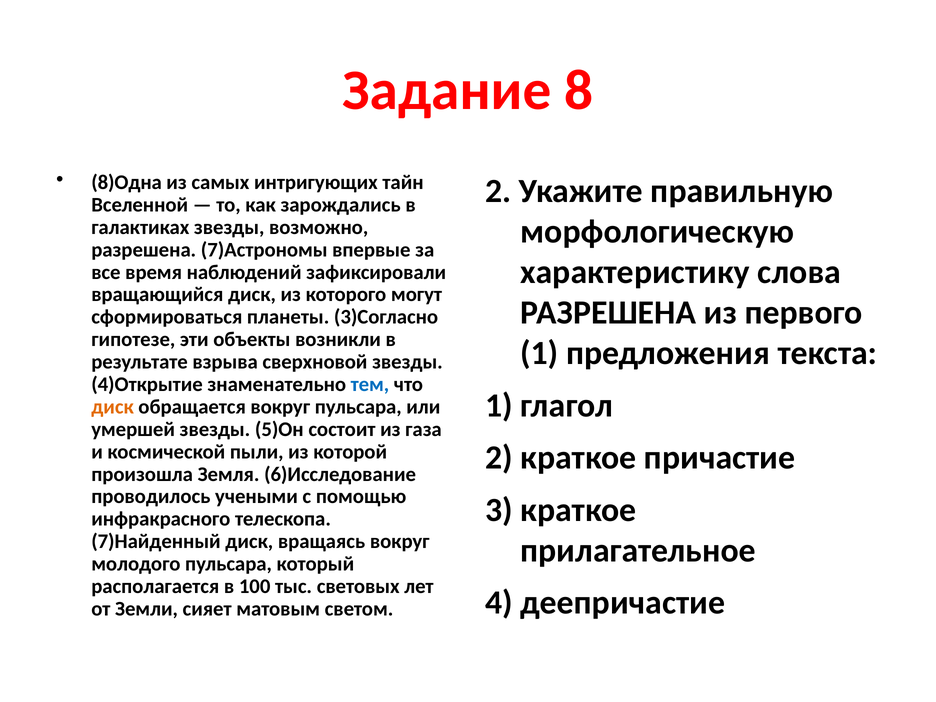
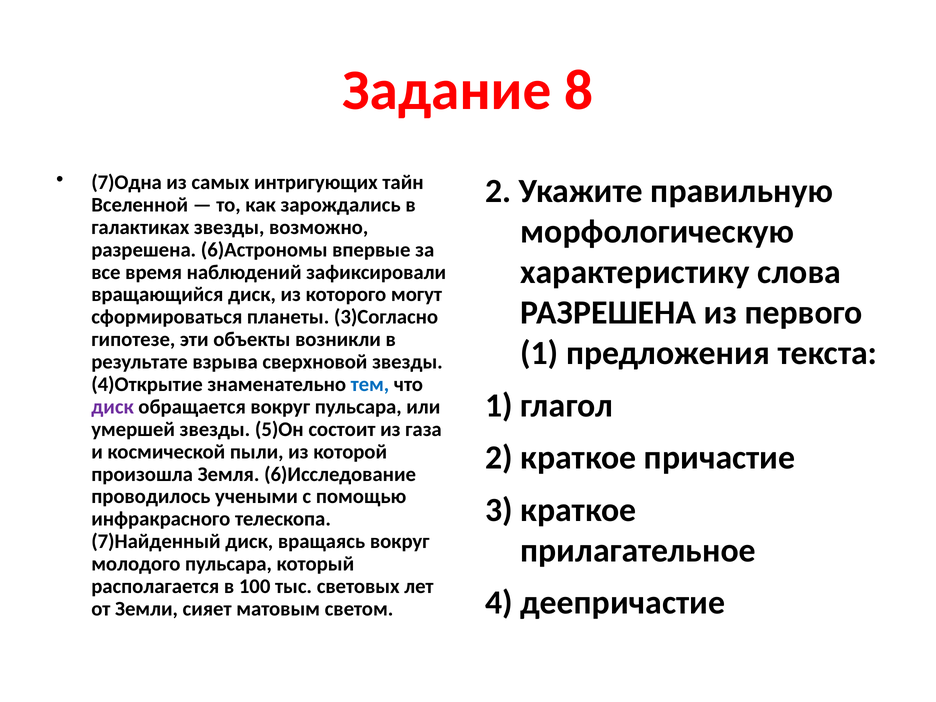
8)Одна: 8)Одна -> 7)Одна (127, 182)
7)Астрономы: 7)Астрономы -> 6)Астрономы (264, 250)
диск colour: orange -> purple (113, 407)
